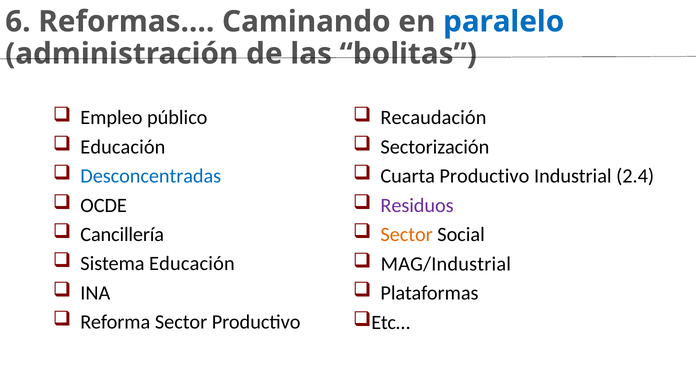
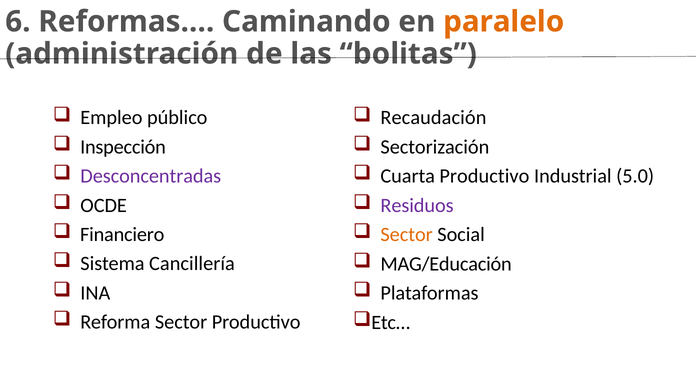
paralelo colour: blue -> orange (504, 22)
Educación: Educación -> Inspección (123, 147)
Desconcentradas colour: blue -> purple (151, 176)
2.4: 2.4 -> 5.0 (635, 176)
Cancillería: Cancillería -> Financiero (122, 234)
Sistema Educación: Educación -> Cancillería (192, 263)
MAG/Industrial: MAG/Industrial -> MAG/Educación (446, 264)
